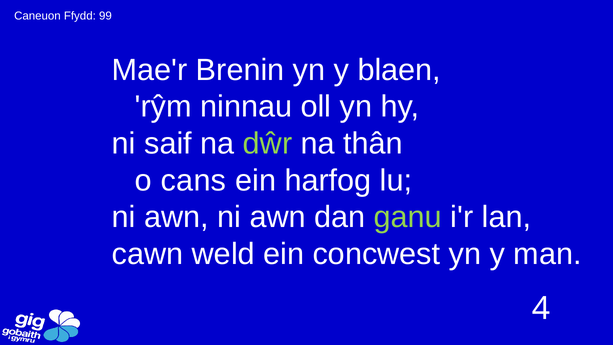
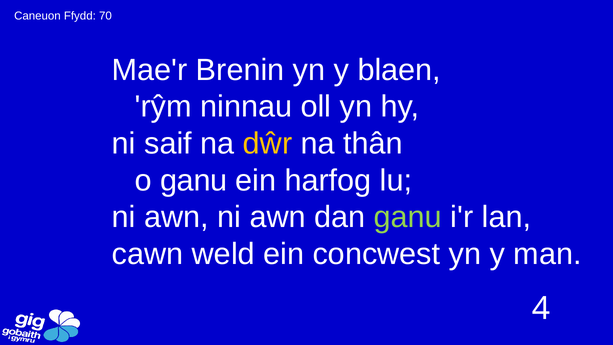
99: 99 -> 70 (105, 16)
dŵr colour: light green -> yellow (268, 144)
o cans: cans -> ganu (194, 180)
